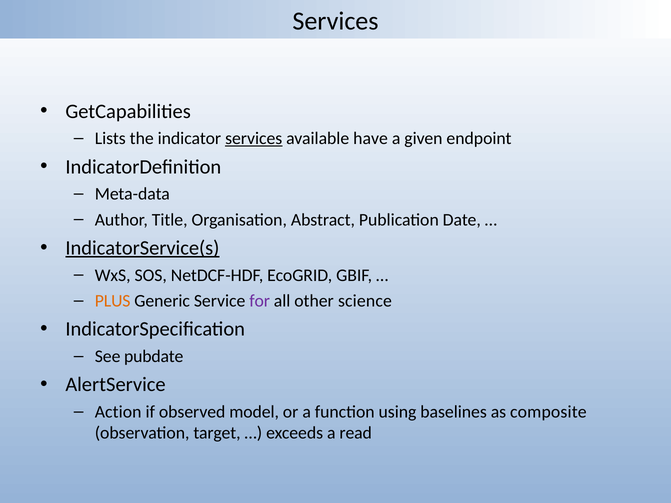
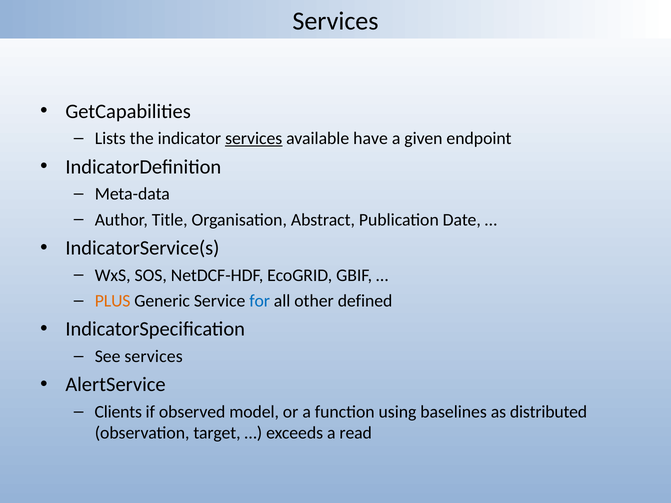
IndicatorService(s underline: present -> none (142, 248)
for colour: purple -> blue (260, 301)
science: science -> defined (365, 301)
See pubdate: pubdate -> services (154, 357)
Action: Action -> Clients (118, 412)
composite: composite -> distributed (549, 412)
